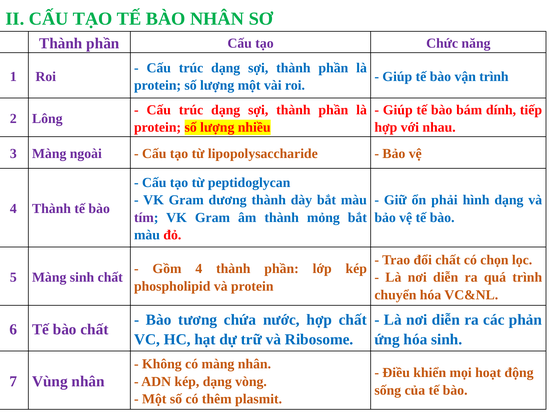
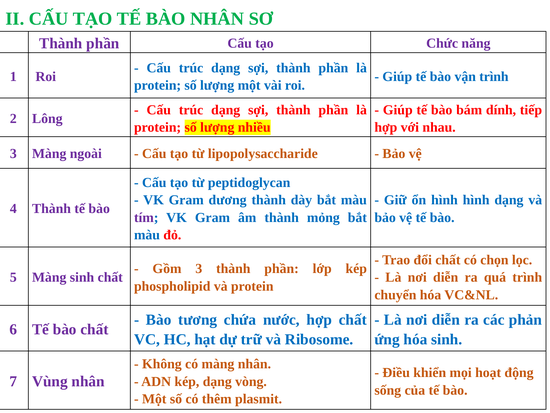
ổn phải: phải -> hình (444, 200)
Gồm 4: 4 -> 3 (199, 268)
